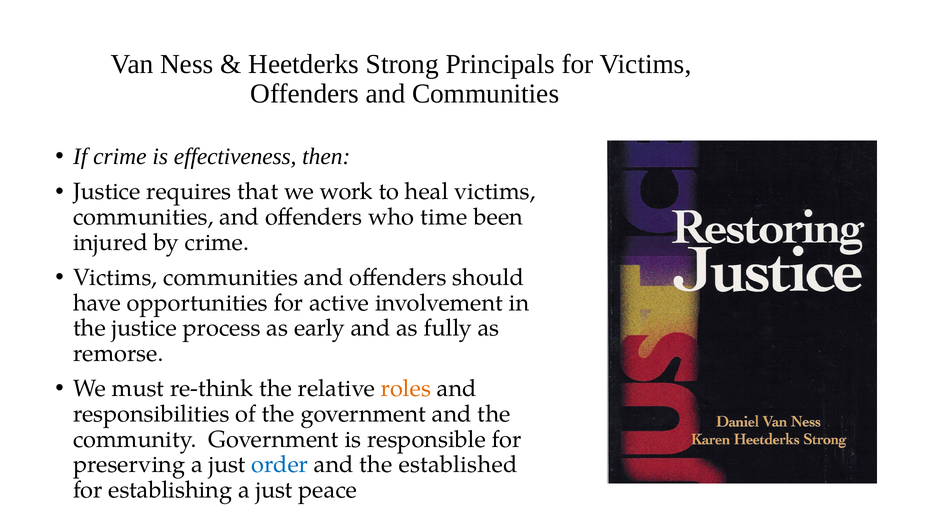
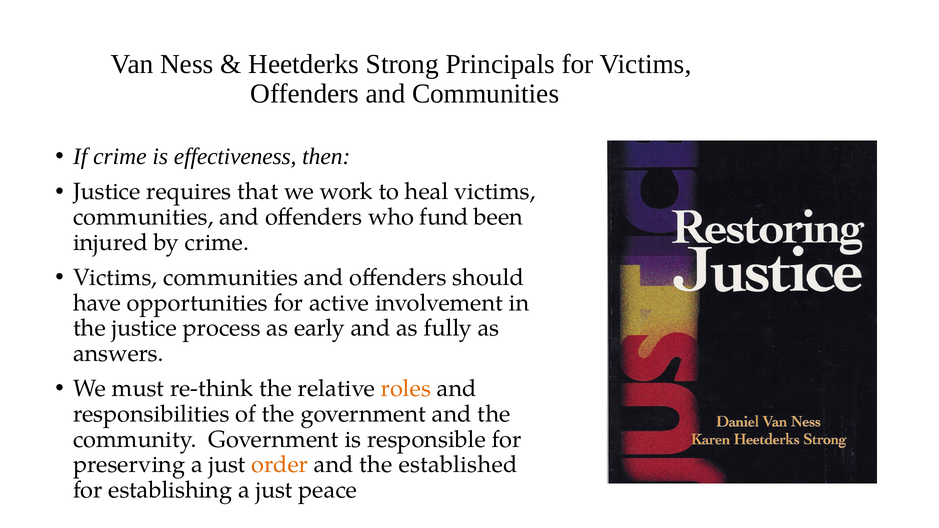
time: time -> fund (444, 217)
remorse: remorse -> answers (118, 354)
order colour: blue -> orange (280, 465)
